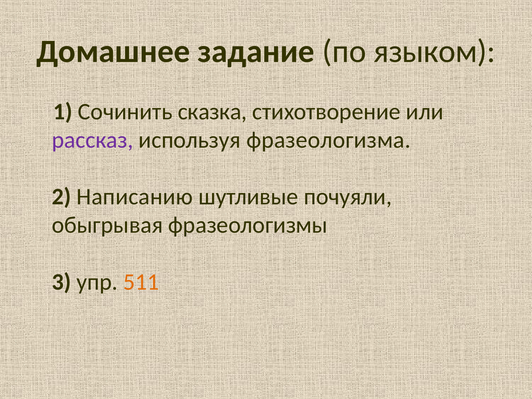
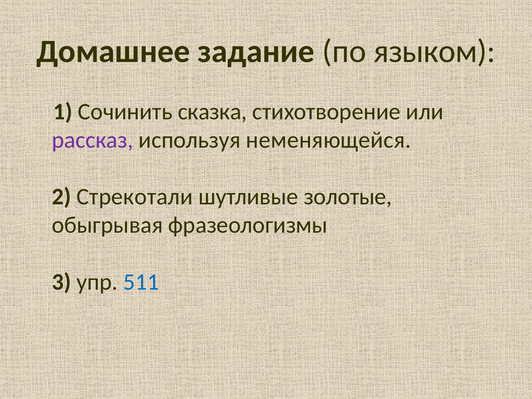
фразеологизма: фразеологизма -> неменяющейся (329, 140)
Написанию: Написанию -> Стрекотали (135, 197)
почуяли: почуяли -> золотые (348, 197)
511 colour: orange -> blue (141, 282)
